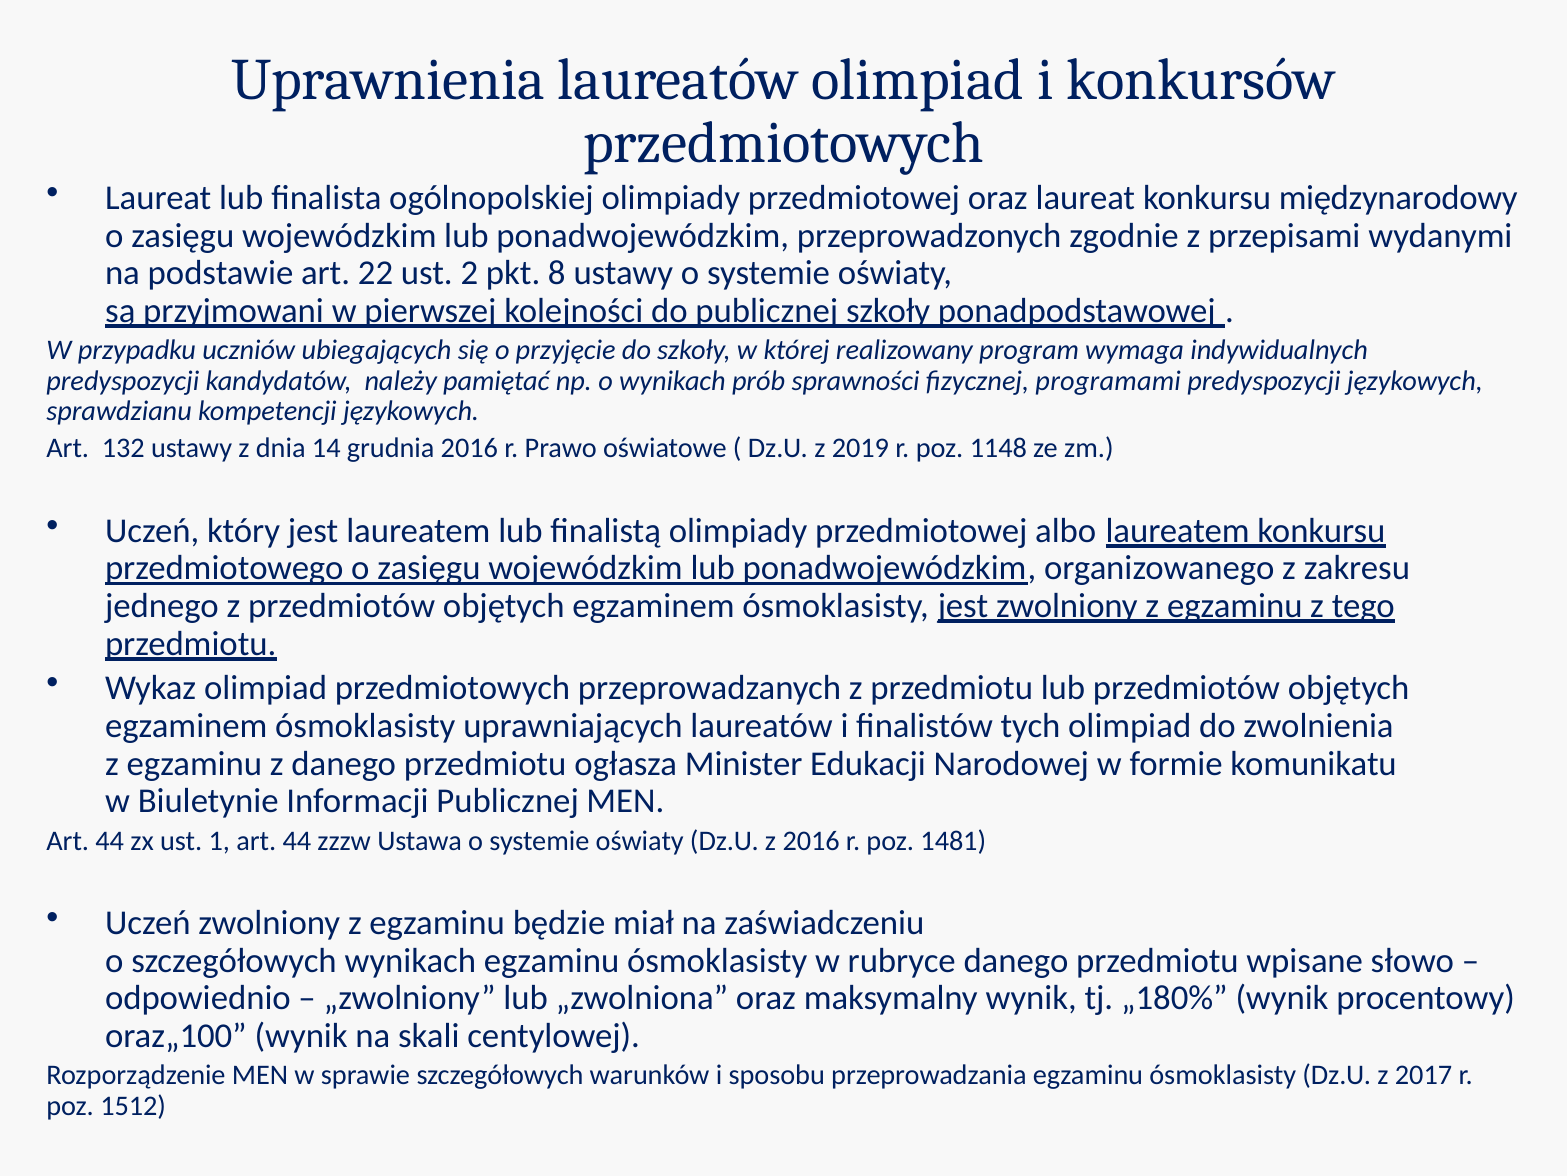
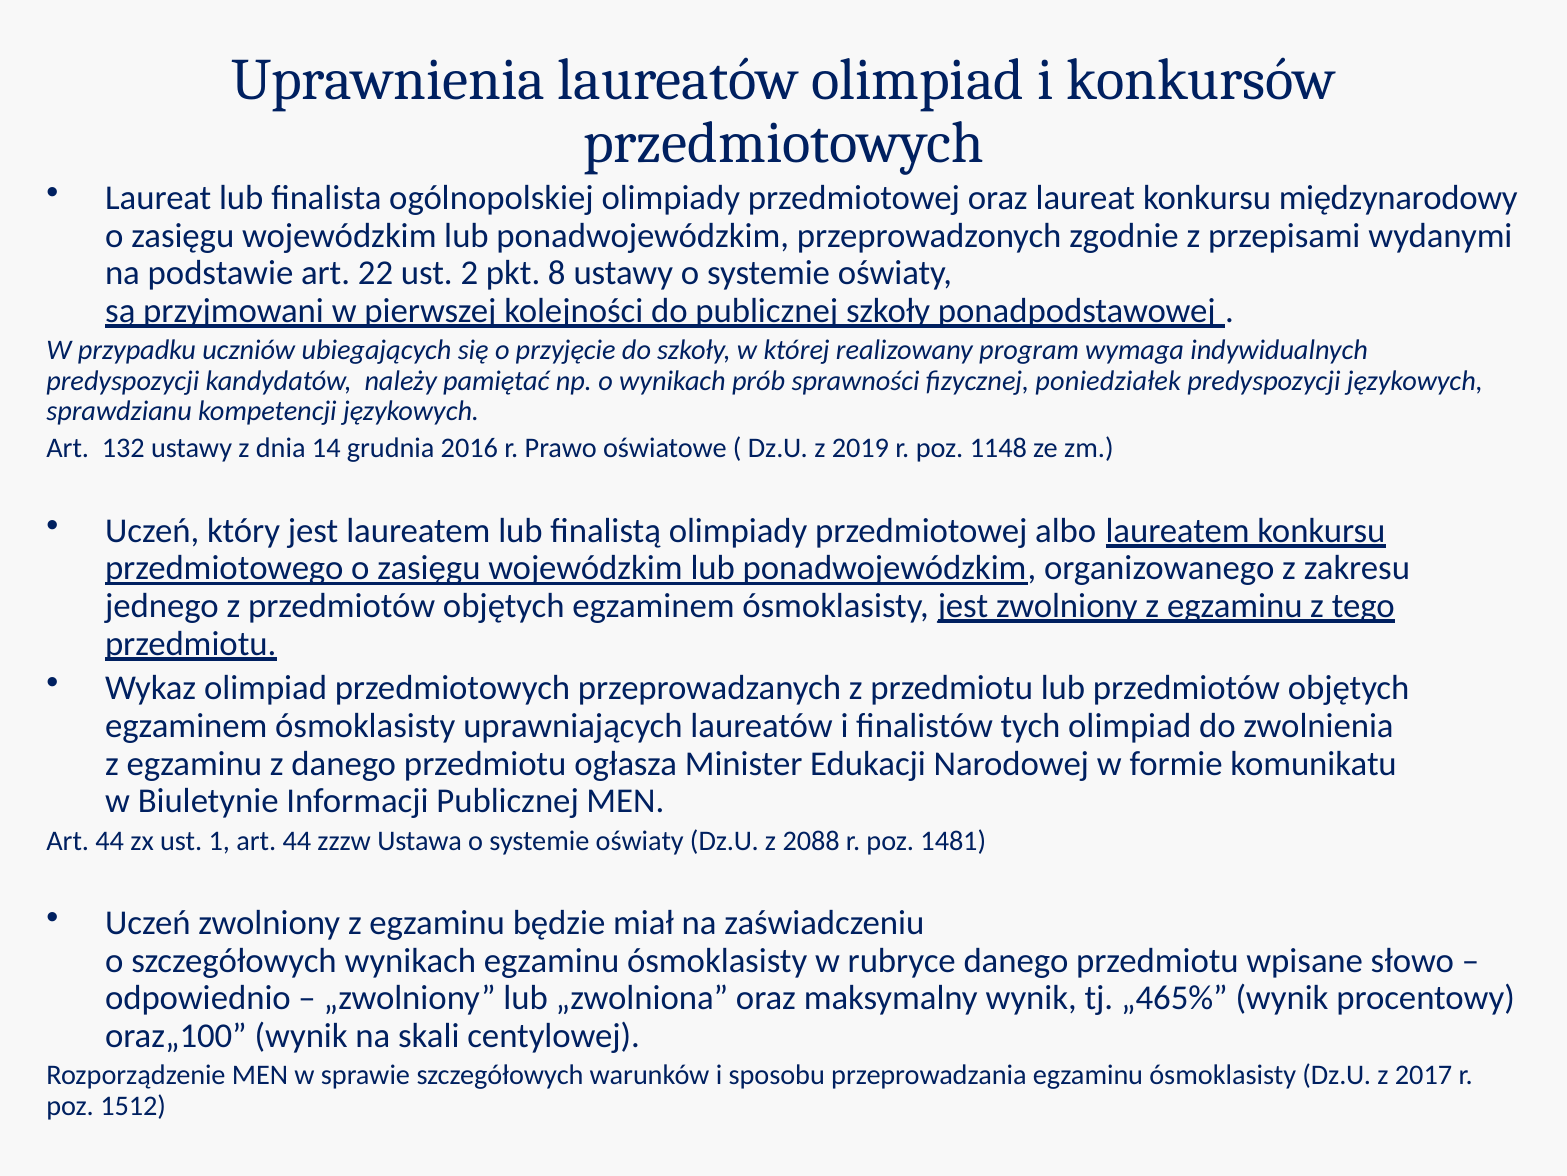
programami: programami -> poniedziałek (1108, 381)
z 2016: 2016 -> 2088 (811, 840)
„180%: „180% -> „465% (1174, 998)
